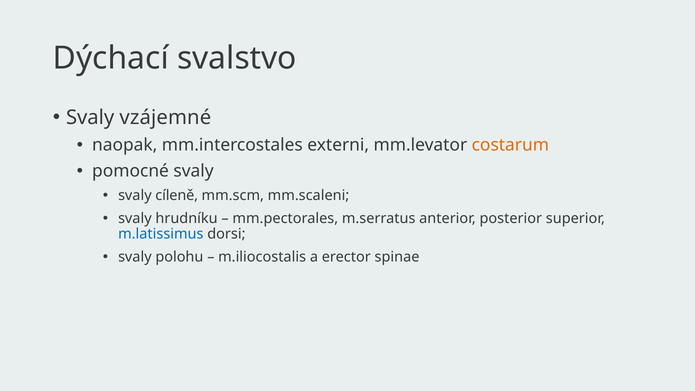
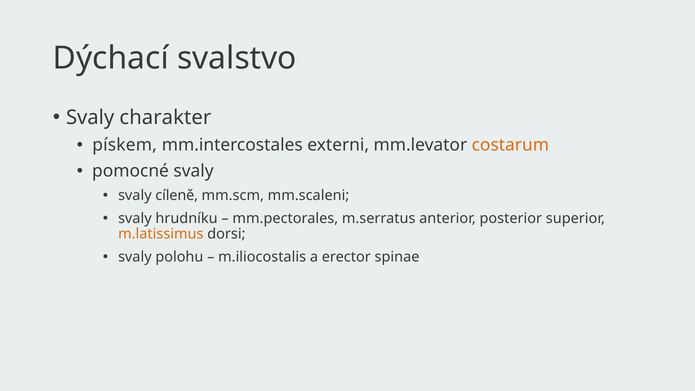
vzájemné: vzájemné -> charakter (165, 117)
naopak: naopak -> pískem (125, 145)
m.latissimus colour: blue -> orange (161, 234)
